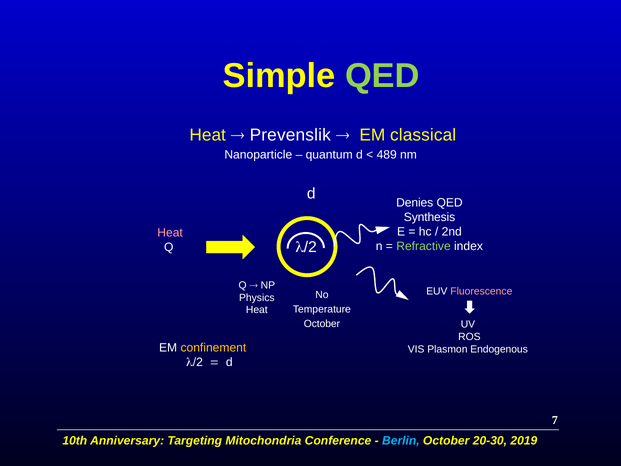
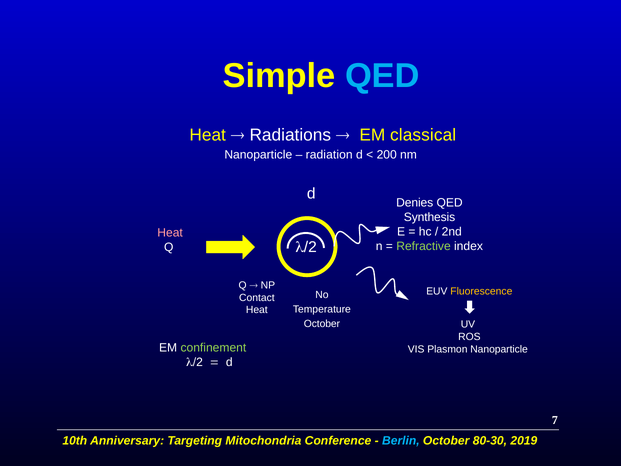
QED colour: light green -> light blue (382, 76)
Prevenslik: Prevenslik -> Radiations (290, 135)
quantum: quantum -> radiation (329, 155)
489: 489 -> 200 (387, 155)
Fluorescence colour: pink -> yellow (481, 291)
Physics: Physics -> Contact (257, 297)
confinement colour: yellow -> light green (213, 347)
Plasmon Endogenous: Endogenous -> Nanoparticle (499, 349)
20-30: 20-30 -> 80-30 (490, 441)
